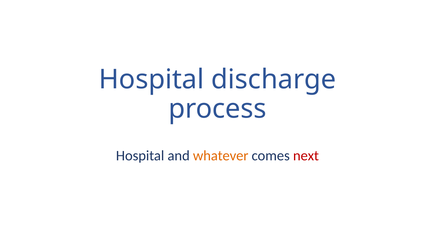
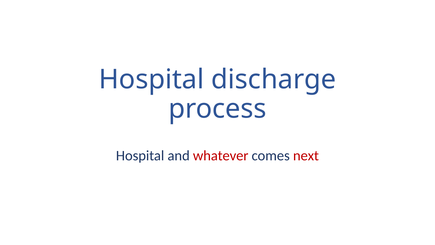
whatever colour: orange -> red (221, 155)
